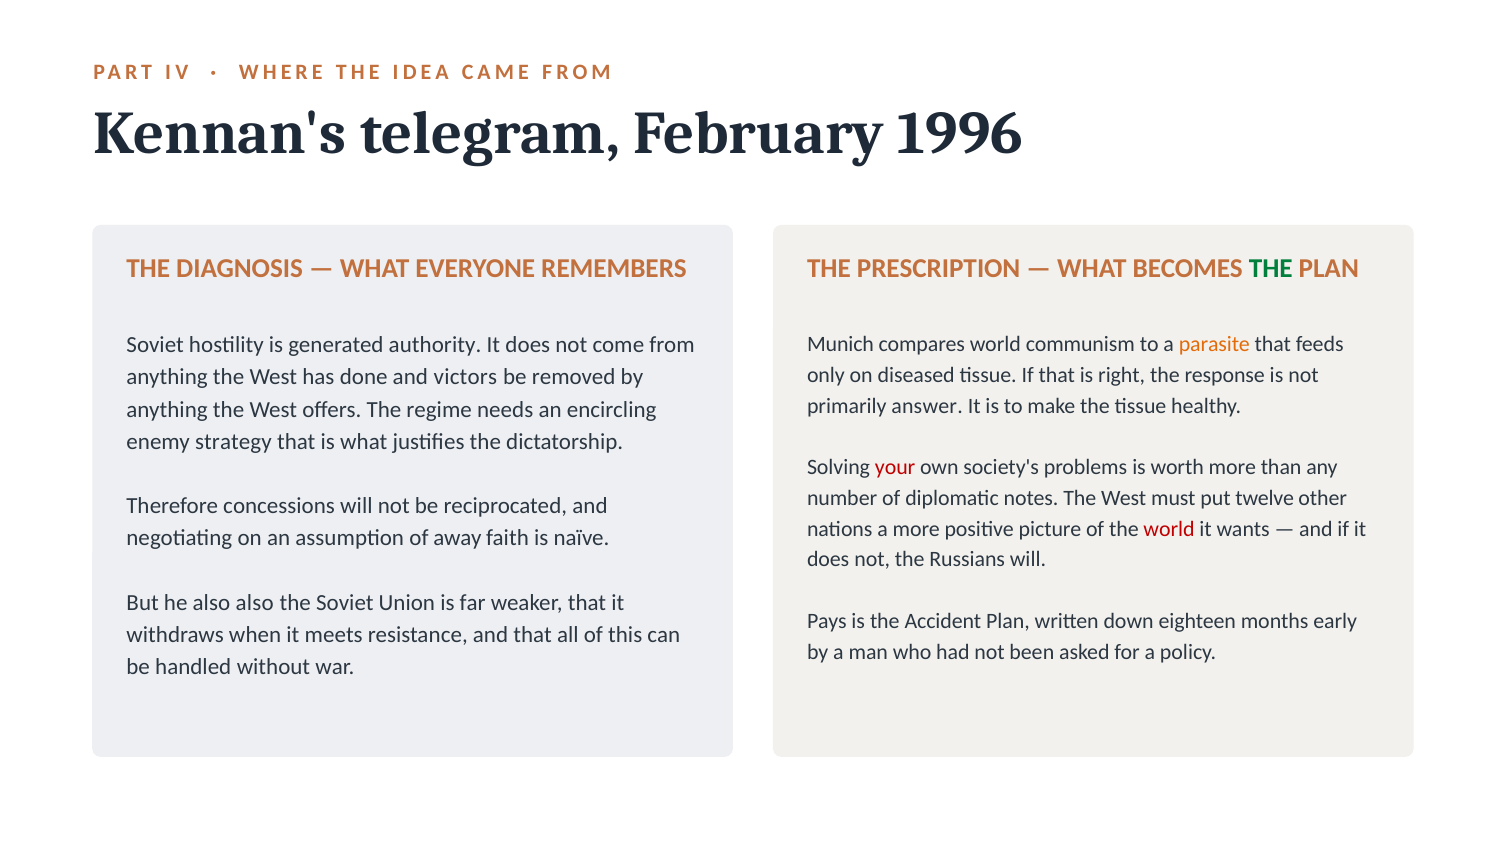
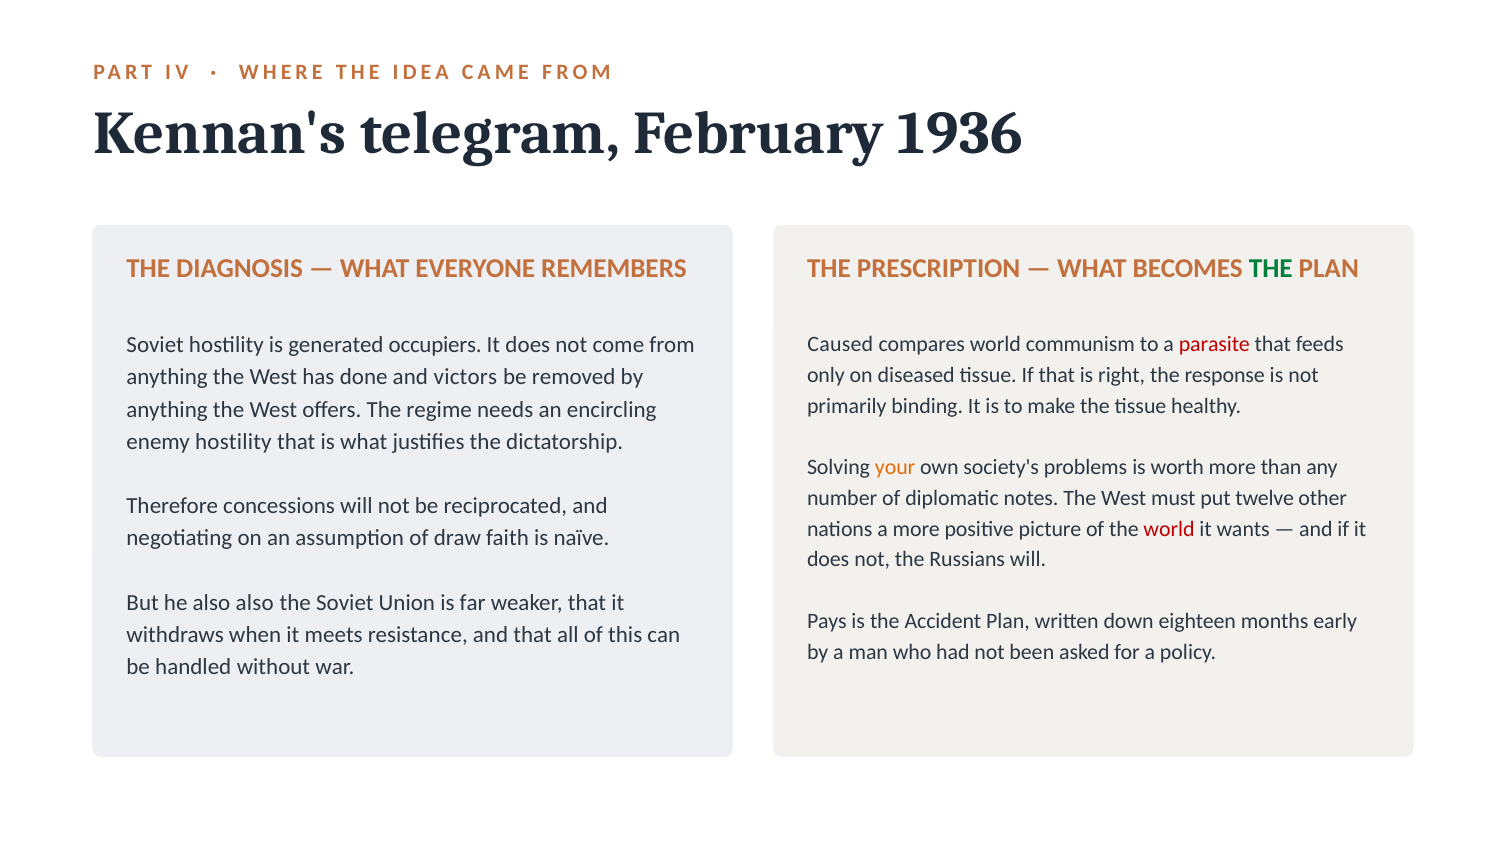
1996: 1996 -> 1936 (960, 134)
Munich: Munich -> Caused (840, 344)
parasite colour: orange -> red (1214, 344)
authority: authority -> occupiers (435, 345)
answer: answer -> binding (927, 406)
enemy strategy: strategy -> hostility (233, 442)
your colour: red -> orange (895, 467)
away: away -> draw (457, 538)
